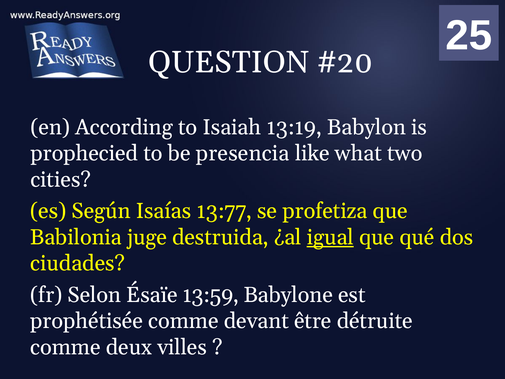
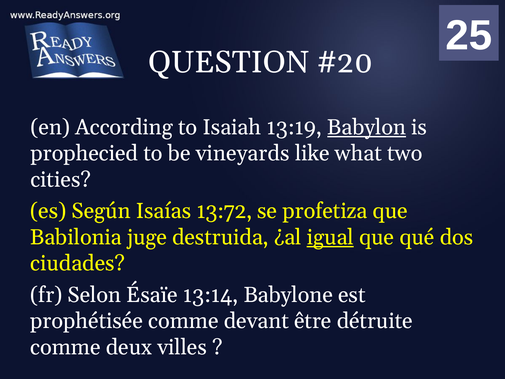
Babylon underline: none -> present (367, 127)
presencia: presencia -> vineyards (243, 153)
13:77: 13:77 -> 13:72 (224, 211)
13:59: 13:59 -> 13:14 (211, 295)
